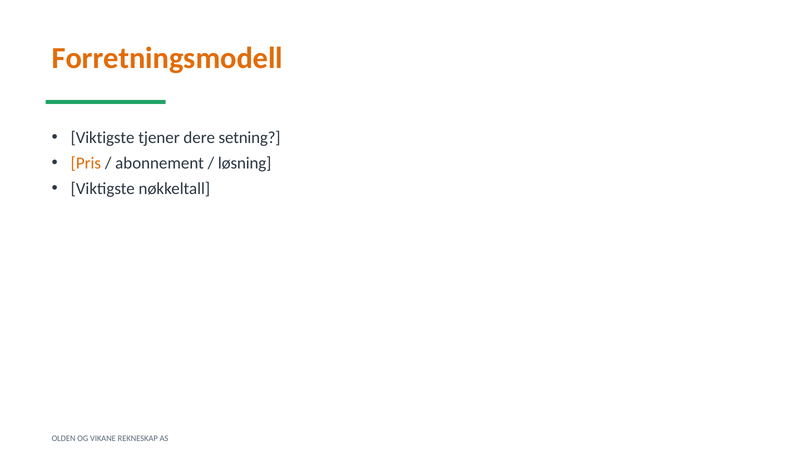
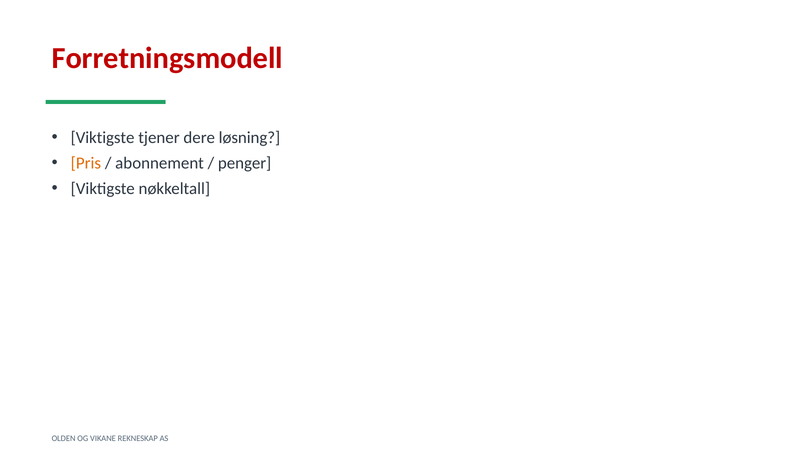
Forretningsmodell colour: orange -> red (167, 58)
setning: setning -> løsning (250, 138)
løsning: løsning -> penger (245, 163)
